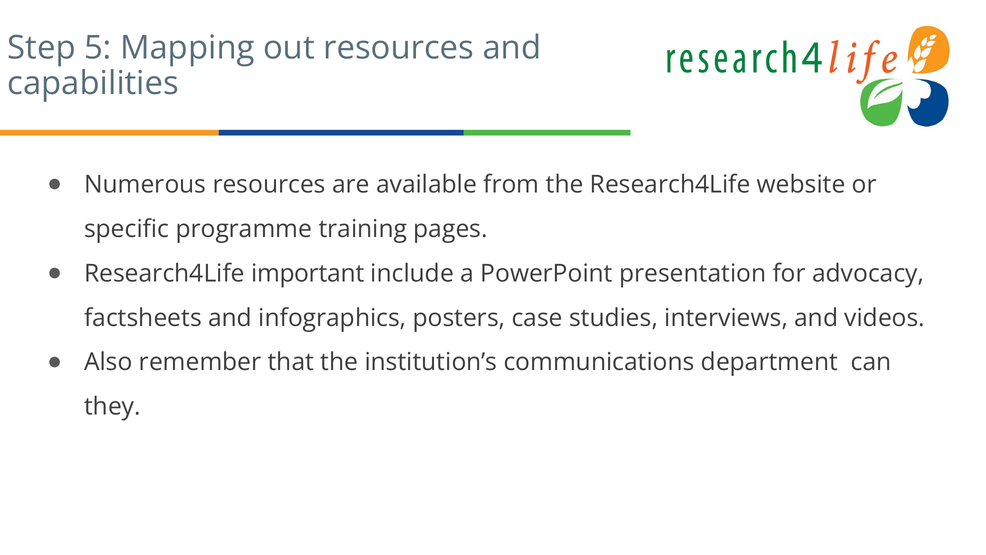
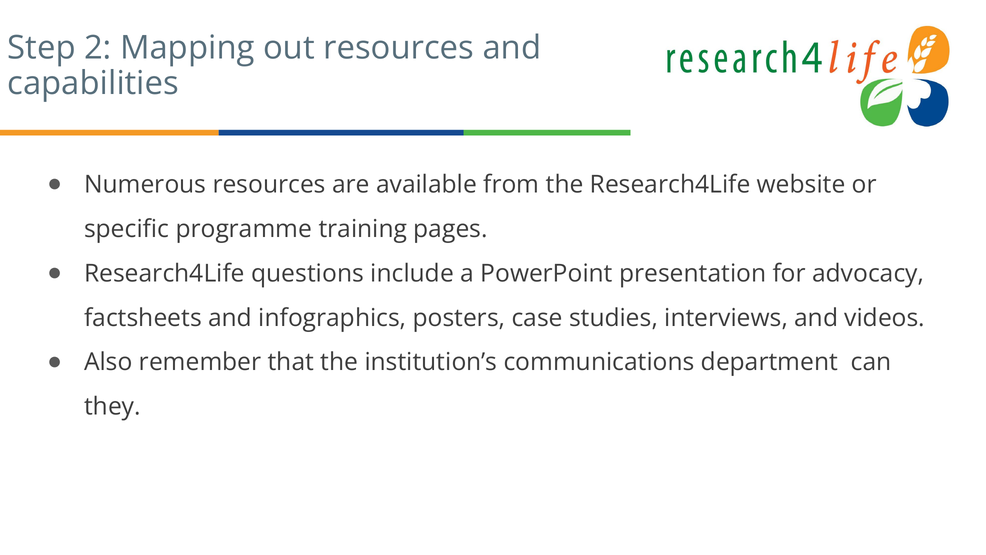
5: 5 -> 2 (98, 48)
important: important -> questions (308, 273)
